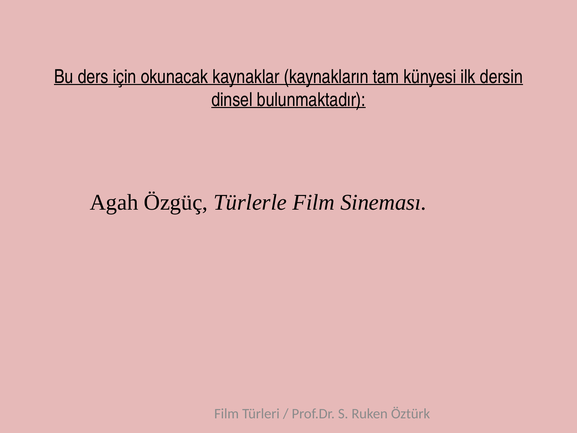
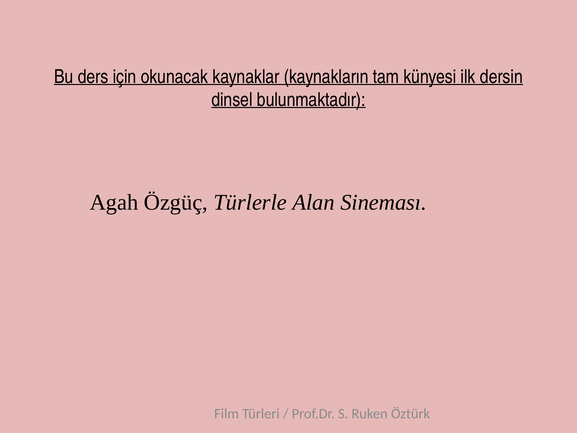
Türlerle Film: Film -> Alan (314, 202)
